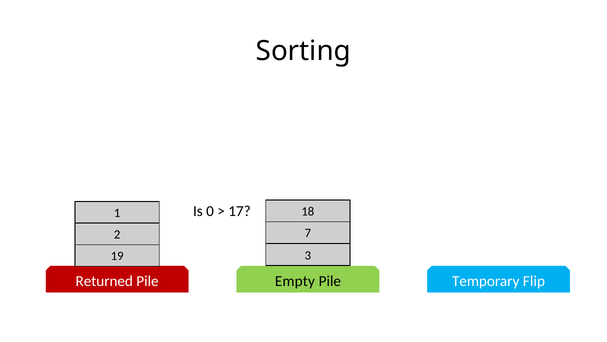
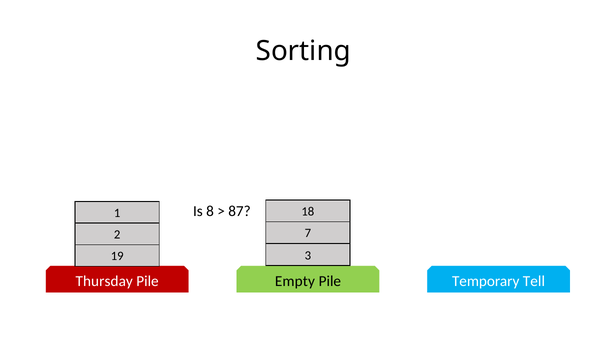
0: 0 -> 8 (210, 211)
17: 17 -> 87 (239, 211)
Returned: Returned -> Thursday (104, 281)
Flip: Flip -> Tell (534, 281)
